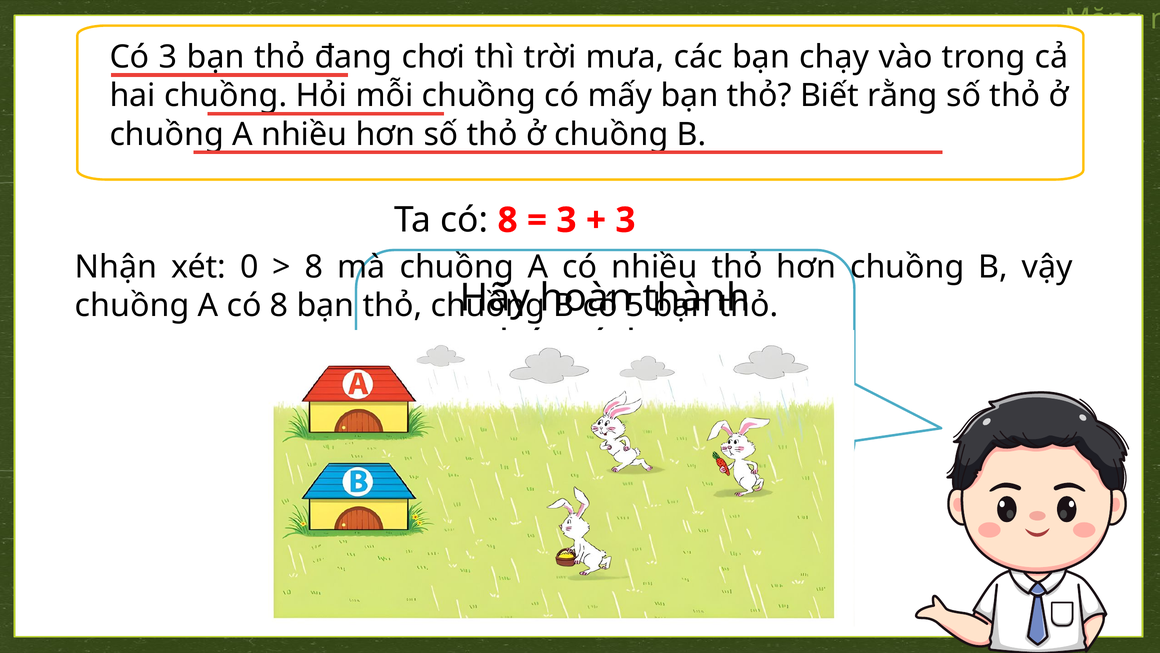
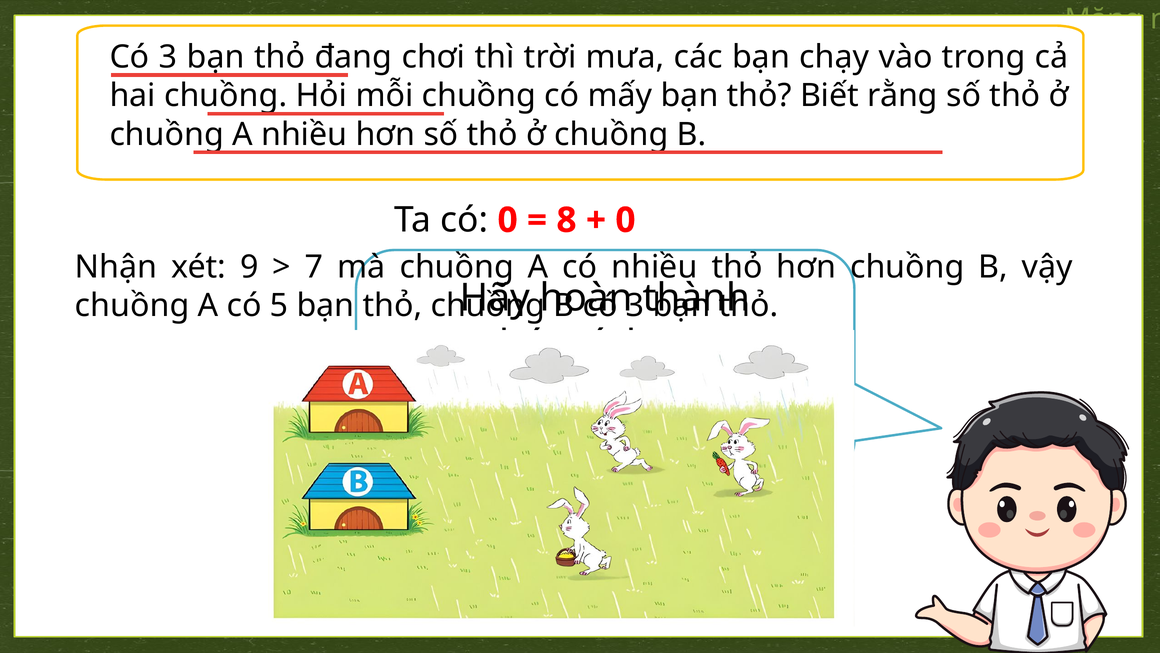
Ta có 8: 8 -> 0 (508, 220)
3: 3 -> 8 (566, 220)
3: 3 -> 0 (625, 220)
0: 0 -> 9 (249, 267)
8: 8 -> 7 (314, 267)
A có 8: 8 -> 5 (279, 306)
5: 5 -> 3 (635, 306)
